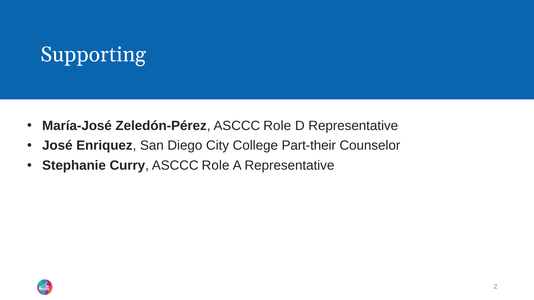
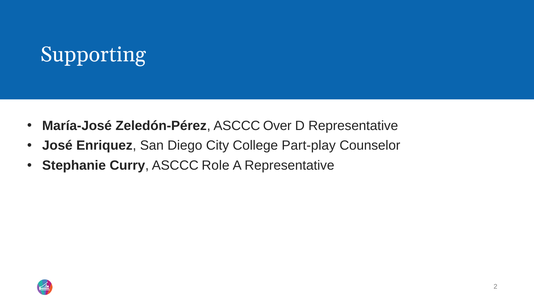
Zeledón-Pérez ASCCC Role: Role -> Over (277, 126)
Part-their: Part-their -> Part-play (309, 146)
